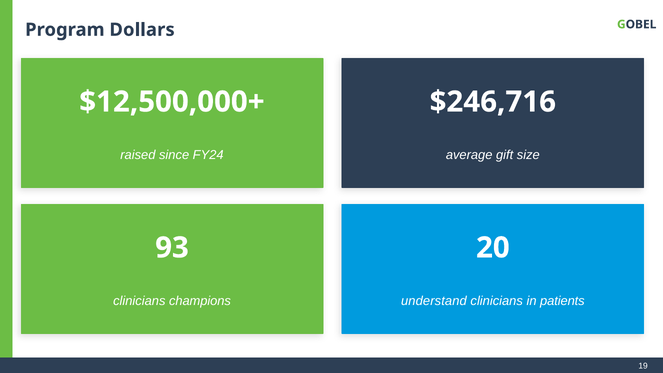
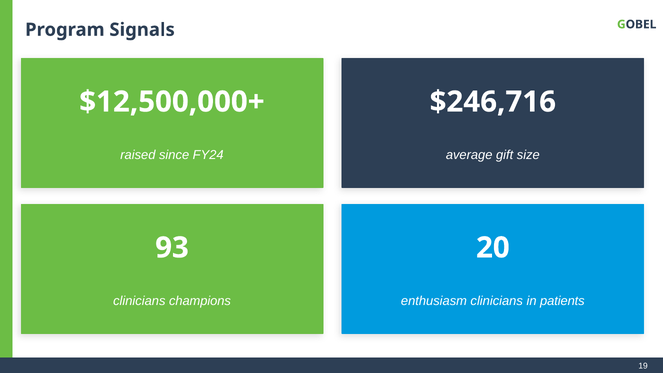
Dollars: Dollars -> Signals (142, 30)
understand: understand -> enthusiasm (434, 301)
